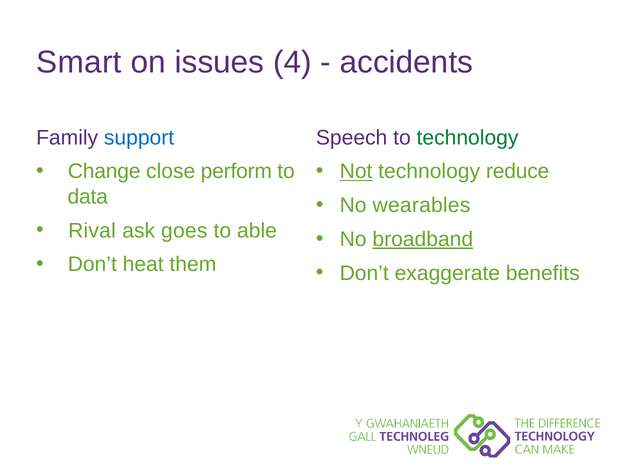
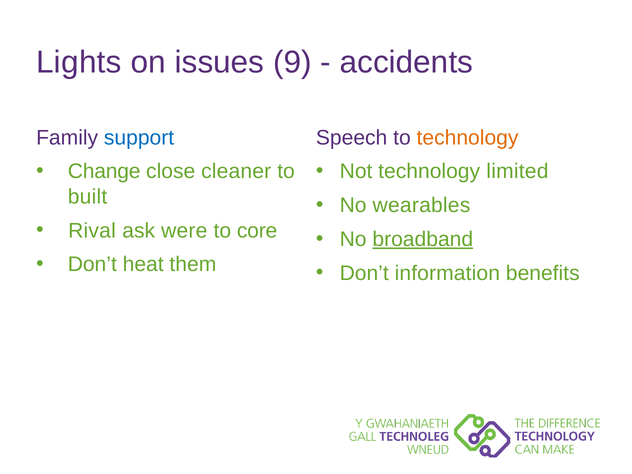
Smart: Smart -> Lights (79, 62)
4: 4 -> 9 (292, 62)
technology colour: green -> orange (468, 138)
perform: perform -> cleaner (236, 172)
Not underline: present -> none (356, 172)
reduce: reduce -> limited (517, 172)
data: data -> built (88, 197)
goes: goes -> were (184, 231)
able: able -> core (257, 231)
exaggerate: exaggerate -> information (447, 273)
